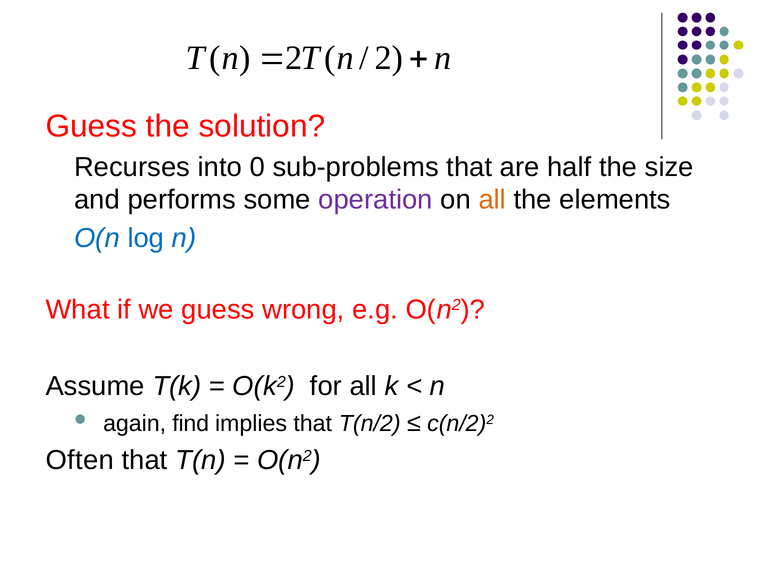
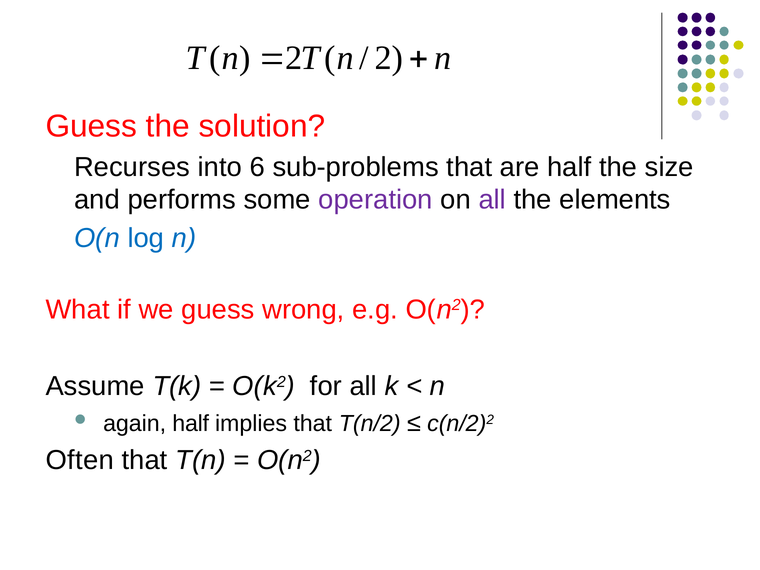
0: 0 -> 6 (257, 167)
all colour: orange -> purple (492, 200)
again find: find -> half (191, 424)
